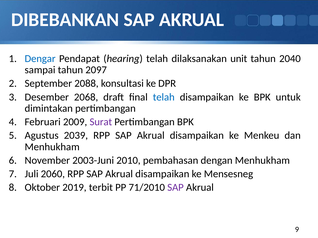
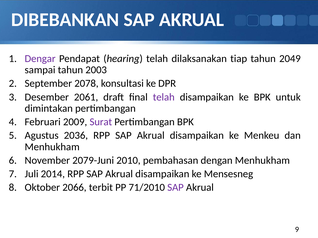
Dengar colour: blue -> purple (40, 59)
unit: unit -> tiap (239, 59)
2040: 2040 -> 2049 (290, 59)
2097: 2097 -> 2003 (96, 70)
2088: 2088 -> 2078 (86, 84)
2068: 2068 -> 2061 (86, 97)
telah colour: blue -> purple (164, 97)
2039: 2039 -> 2036 (76, 136)
2003-Juni: 2003-Juni -> 2079-Juni (93, 161)
2060: 2060 -> 2014 (53, 174)
2019: 2019 -> 2066 (74, 188)
